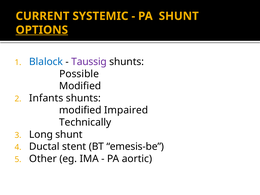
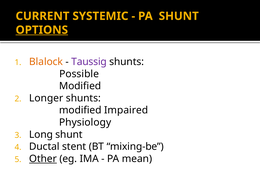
Blalock colour: blue -> orange (46, 62)
Infants: Infants -> Longer (46, 98)
Technically: Technically -> Physiology (85, 122)
emesis-be: emesis-be -> mixing-be (135, 147)
Other underline: none -> present (43, 159)
aortic: aortic -> mean (137, 159)
